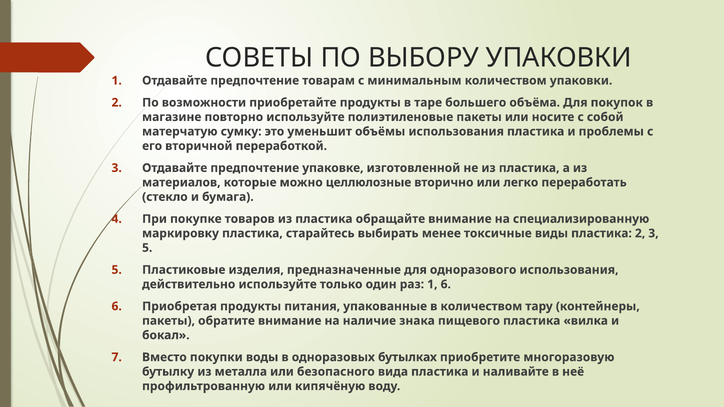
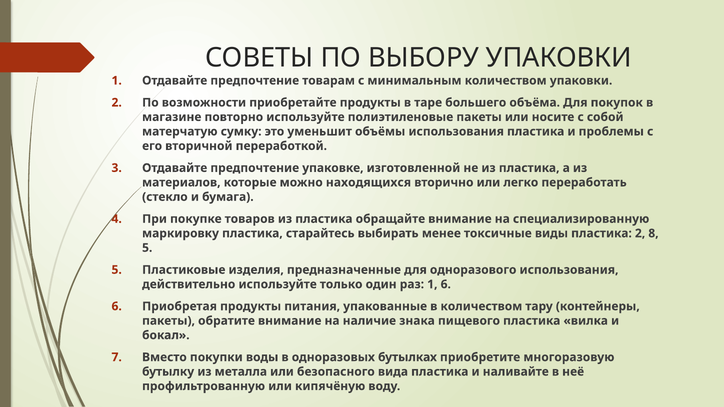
целлюлозные: целлюлозные -> находящихся (368, 183)
2 3: 3 -> 8 (653, 233)
